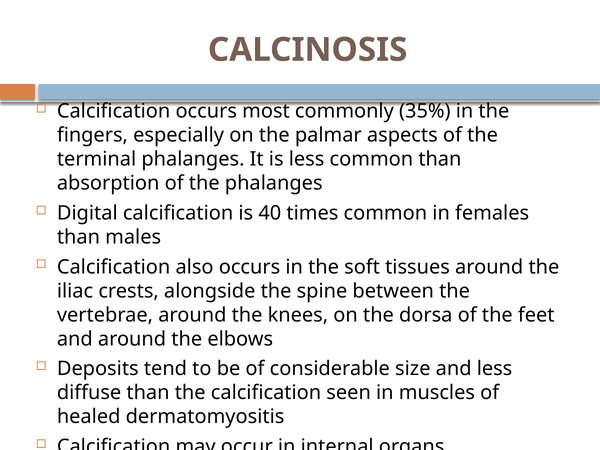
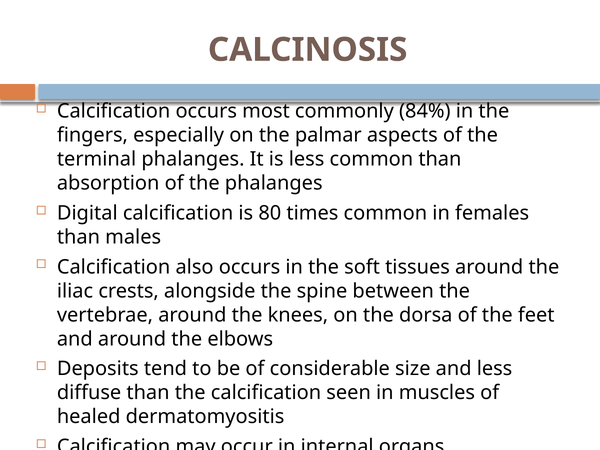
35%: 35% -> 84% (425, 111)
40: 40 -> 80 (270, 213)
